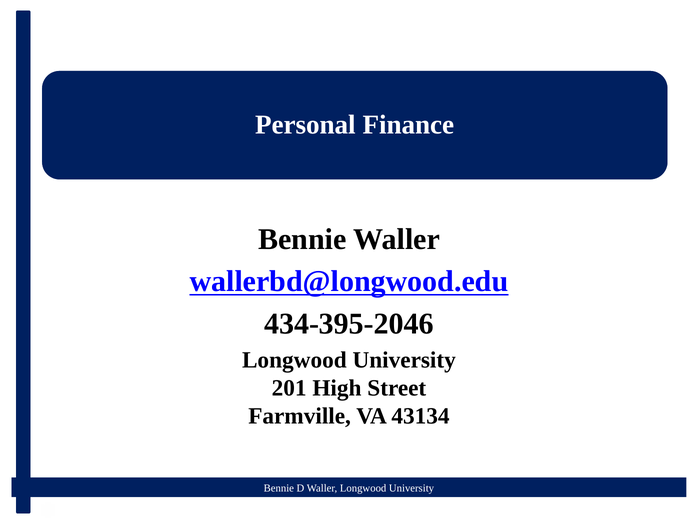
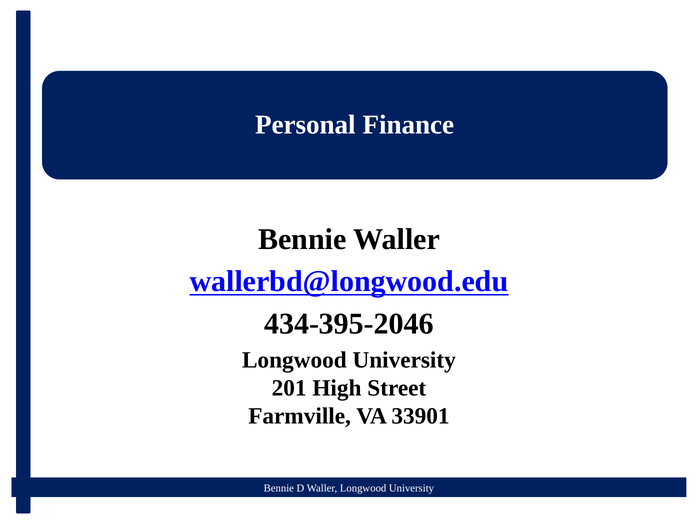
43134: 43134 -> 33901 (420, 415)
